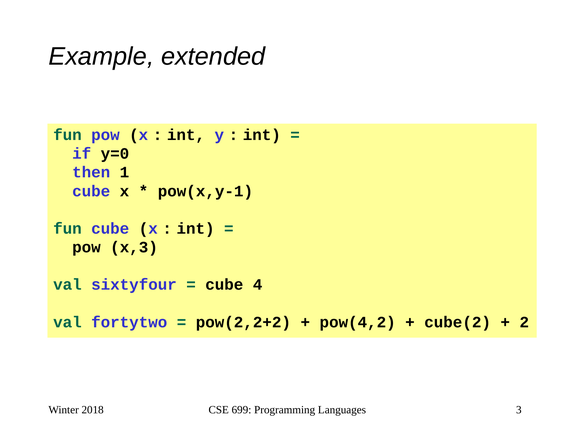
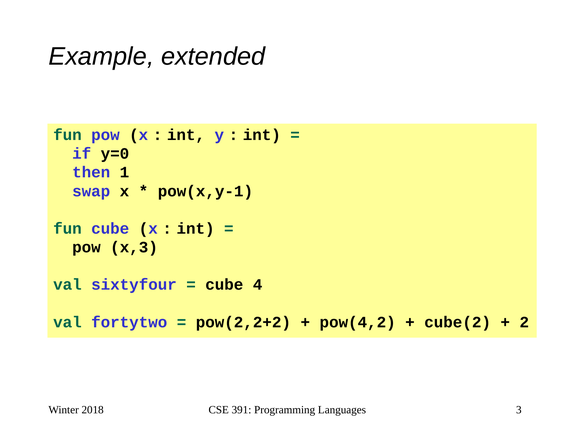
cube: cube -> swap (91, 191)
699: 699 -> 391 (241, 409)
